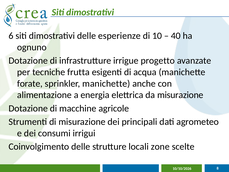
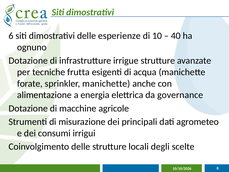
irrigue progetto: progetto -> strutture (158, 61)
da misurazione: misurazione -> governance (180, 95)
zone: zone -> degli (160, 146)
